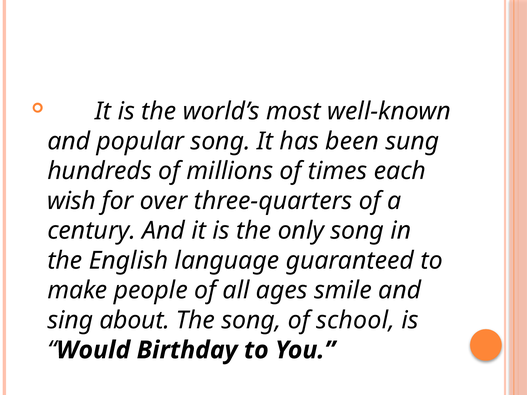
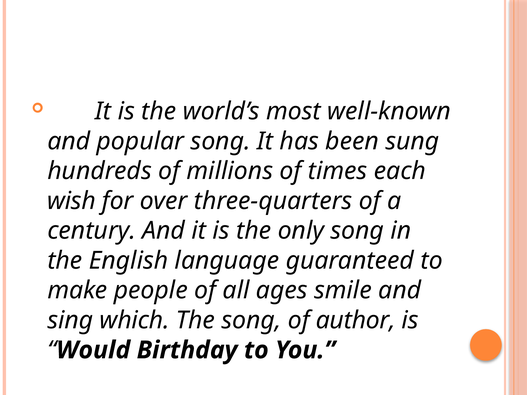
about: about -> which (135, 320)
school: school -> author (356, 320)
